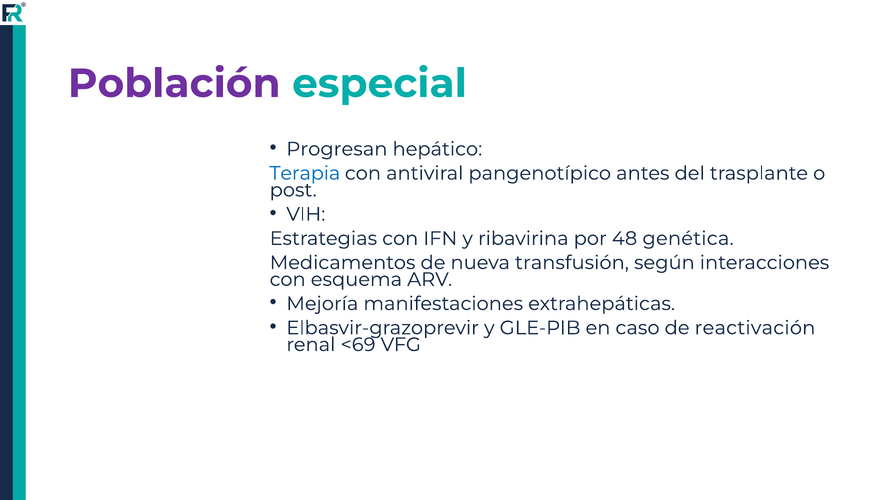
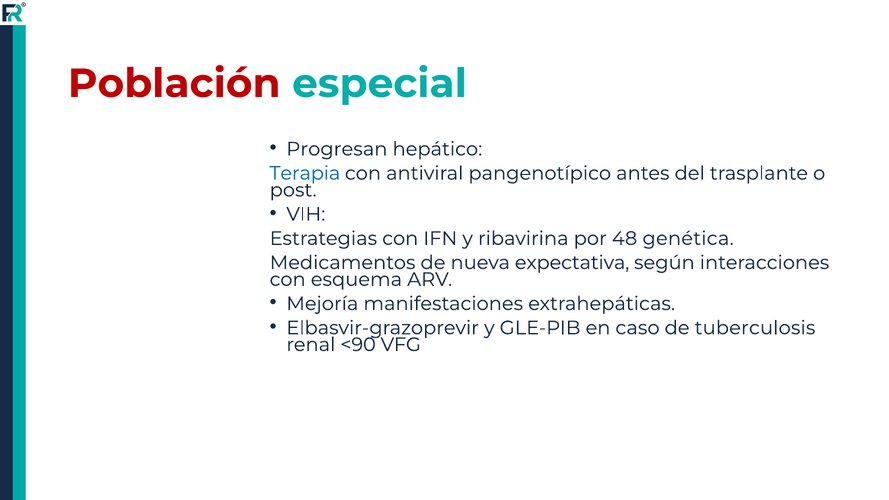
Población colour: purple -> red (174, 84)
transfusión: transfusión -> expectativa (572, 263)
reactivación: reactivación -> tuberculosis (755, 328)
<69: <69 -> <90 (358, 345)
